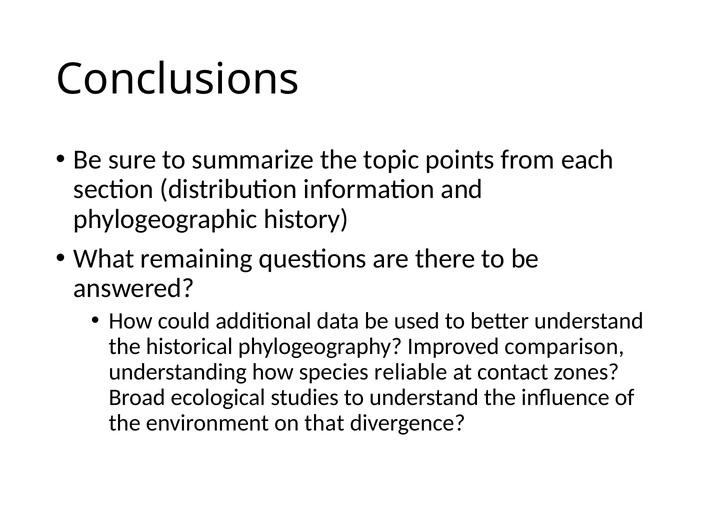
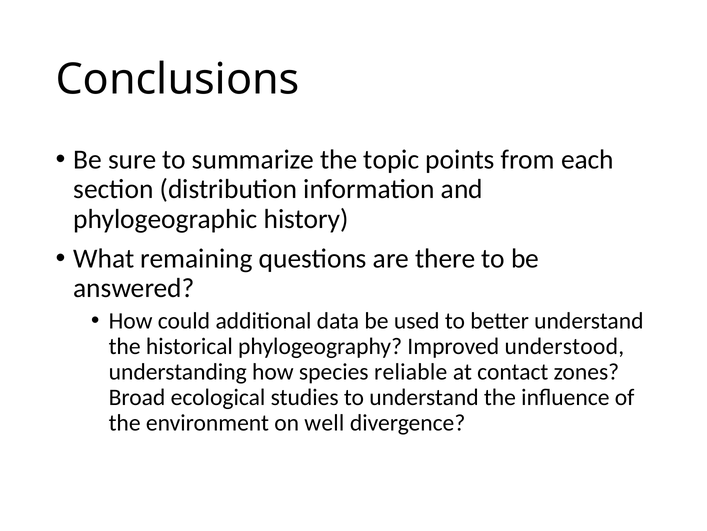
comparison: comparison -> understood (564, 346)
that: that -> well (324, 422)
